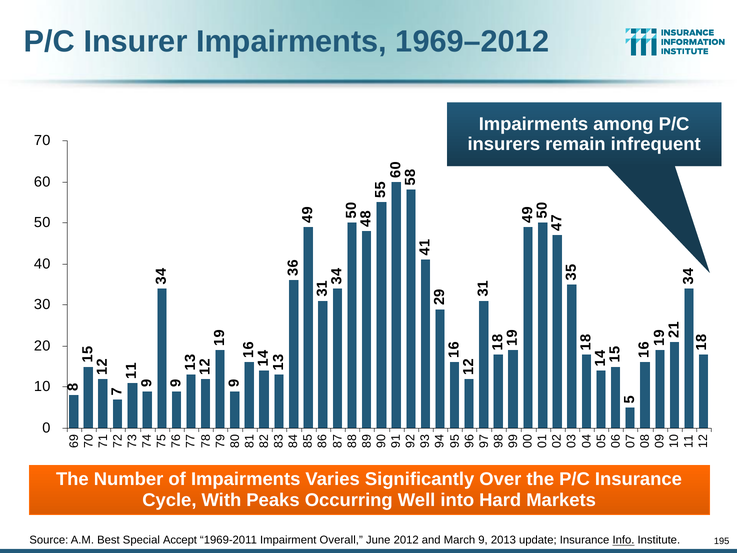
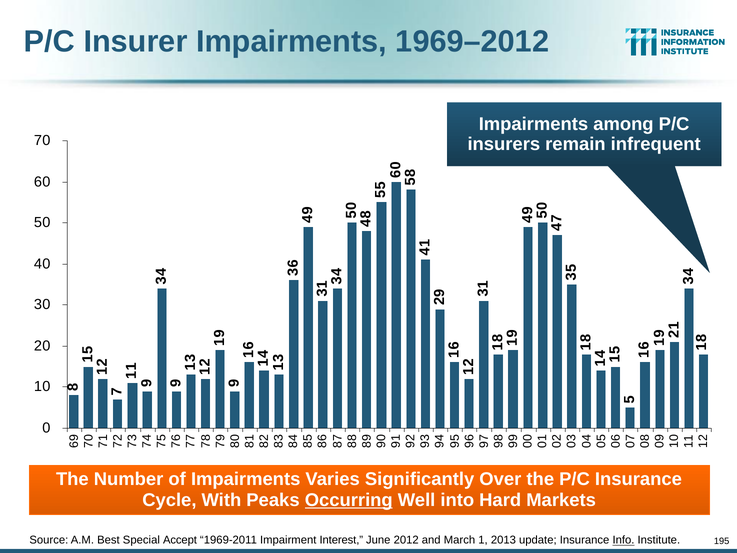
Occurring underline: none -> present (349, 500)
Overall: Overall -> Interest (341, 540)
March 9: 9 -> 1 (483, 540)
